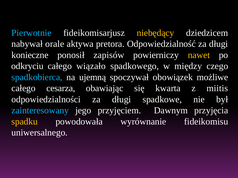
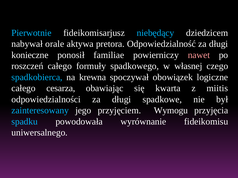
niebędący colour: yellow -> light blue (155, 33)
zapisów: zapisów -> familiae (109, 55)
nawet colour: yellow -> pink (199, 55)
odkryciu: odkryciu -> roszczeń (27, 66)
wiązało: wiązało -> formuły (91, 66)
między: między -> własnej (188, 66)
ujemną: ujemną -> krewna (93, 77)
możliwe: możliwe -> logiczne (212, 77)
Dawnym: Dawnym -> Wymogu (171, 111)
spadku colour: yellow -> light blue (25, 122)
